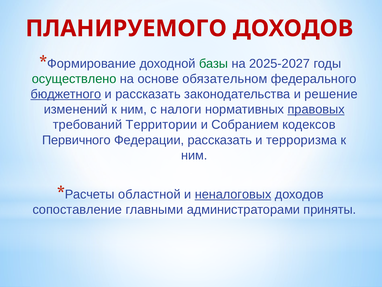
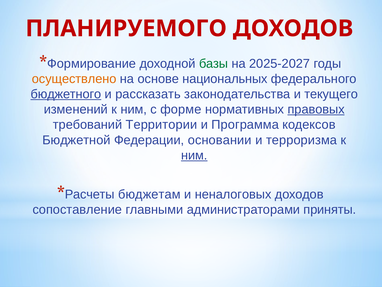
осуществлено colour: green -> orange (74, 79)
обязательном: обязательном -> национальных (225, 79)
решение: решение -> текущего (331, 94)
налоги: налоги -> форме (181, 109)
Собранием: Собранием -> Программа (245, 125)
Первичного: Первичного -> Бюджетной (76, 140)
Федерации рассказать: рассказать -> основании (220, 140)
ним underline: none -> present (194, 155)
областной: областной -> бюджетам (149, 194)
неналоговых underline: present -> none (233, 194)
